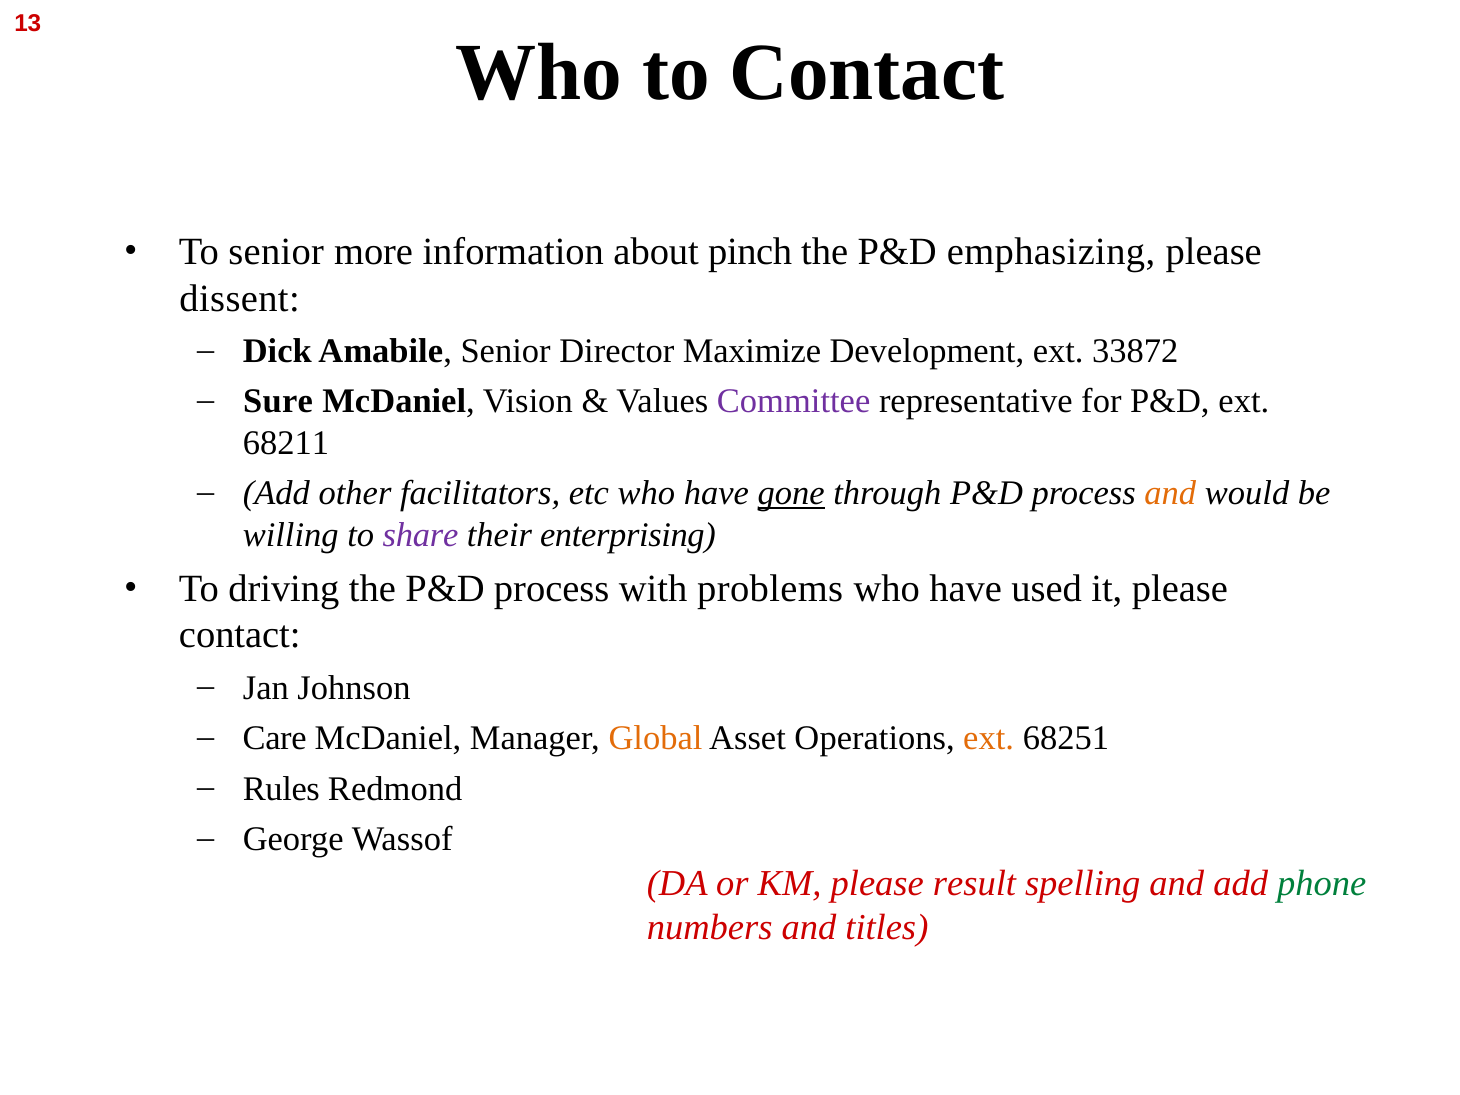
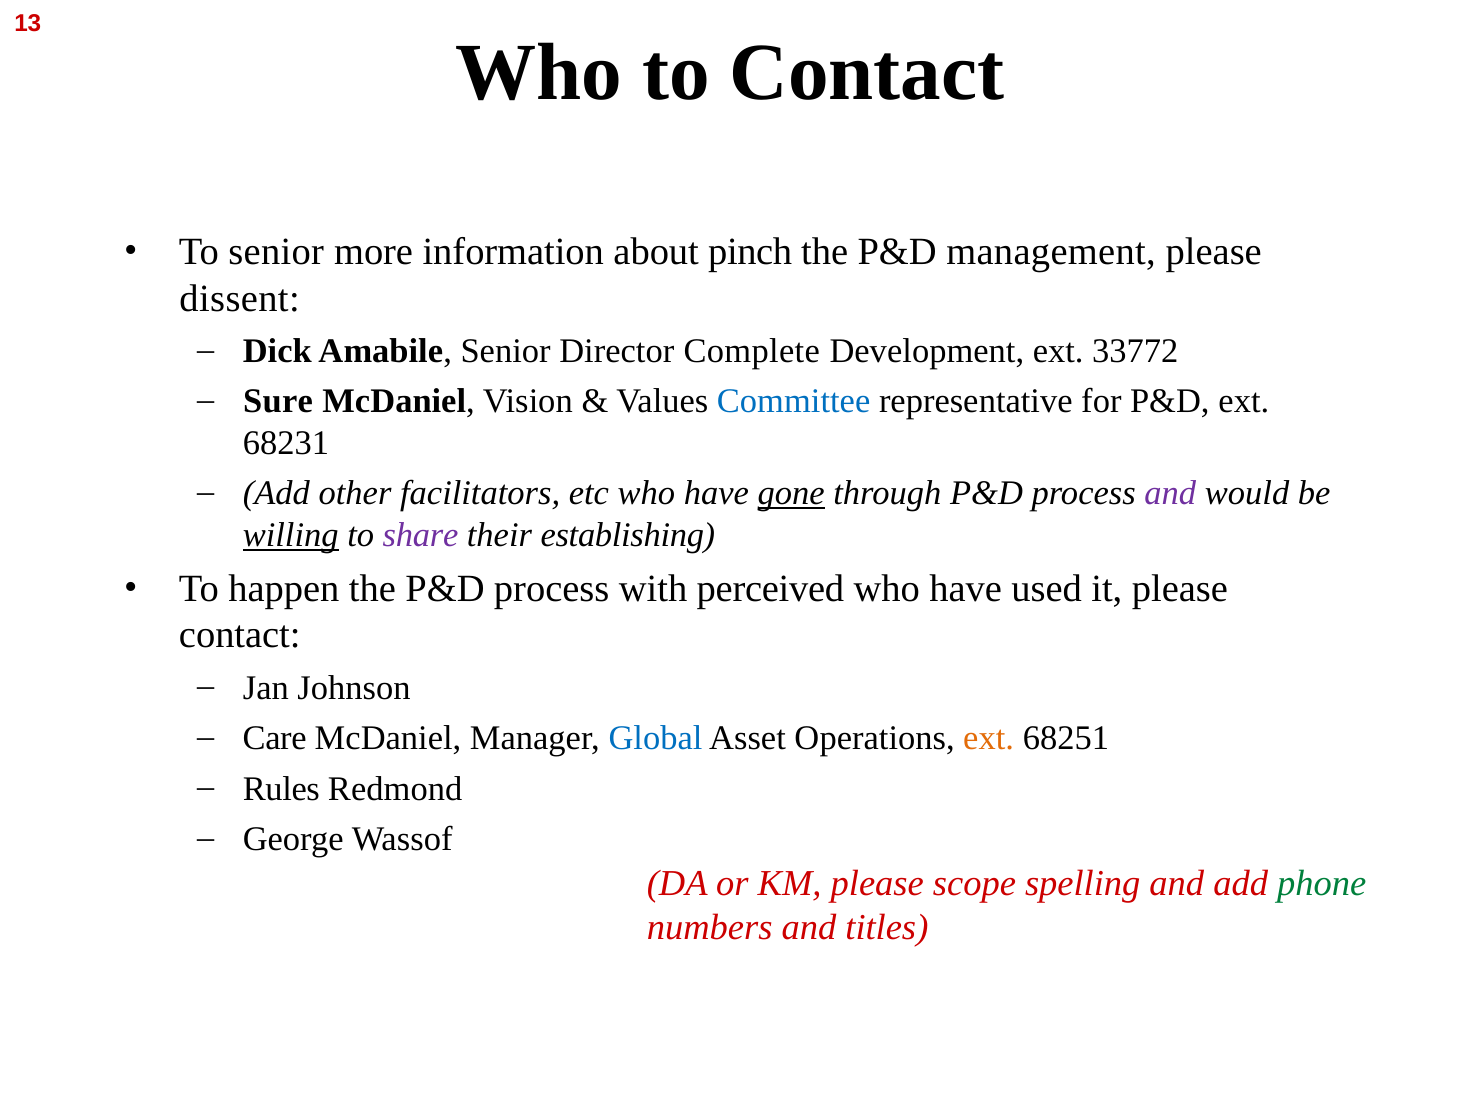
emphasizing: emphasizing -> management (1051, 252)
Maximize: Maximize -> Complete (752, 351)
33872: 33872 -> 33772 (1135, 351)
Committee colour: purple -> blue (794, 402)
68211: 68211 -> 68231 (286, 443)
and colour: orange -> purple (1170, 493)
willing underline: none -> present (291, 535)
enterprising: enterprising -> establishing (628, 535)
driving: driving -> happen (284, 589)
problems: problems -> perceived (770, 589)
Global colour: orange -> blue (655, 738)
result: result -> scope (974, 884)
